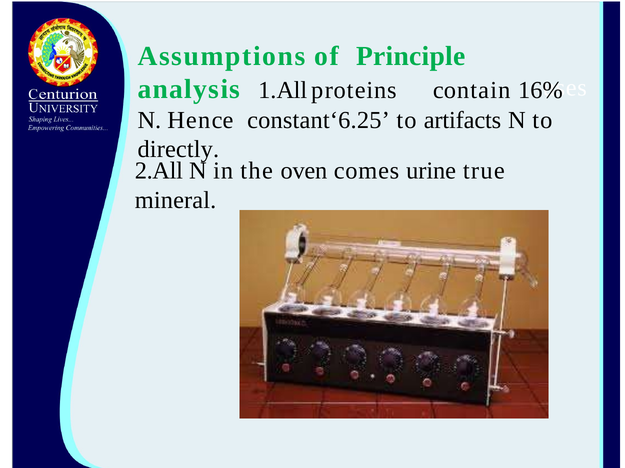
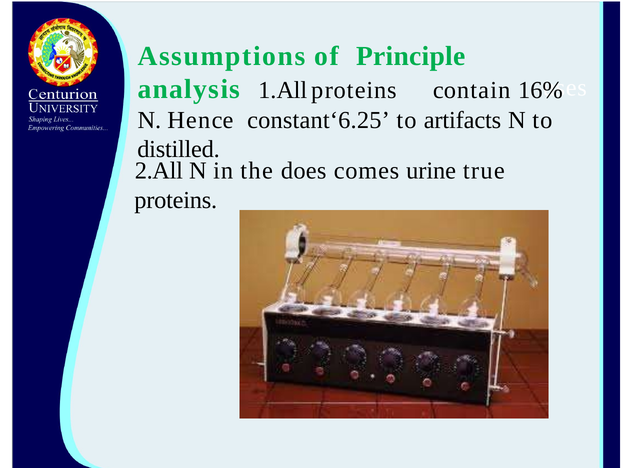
directly: directly -> distilled (179, 150)
oven: oven -> does (304, 171)
mineral: mineral -> proteins (176, 200)
